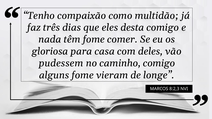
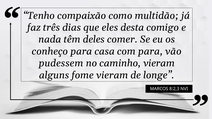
têm fome: fome -> deles (94, 39)
gloriosa: gloriosa -> conheço (50, 51)
com deles: deles -> para (150, 51)
caminho comigo: comigo -> vieram (159, 63)
